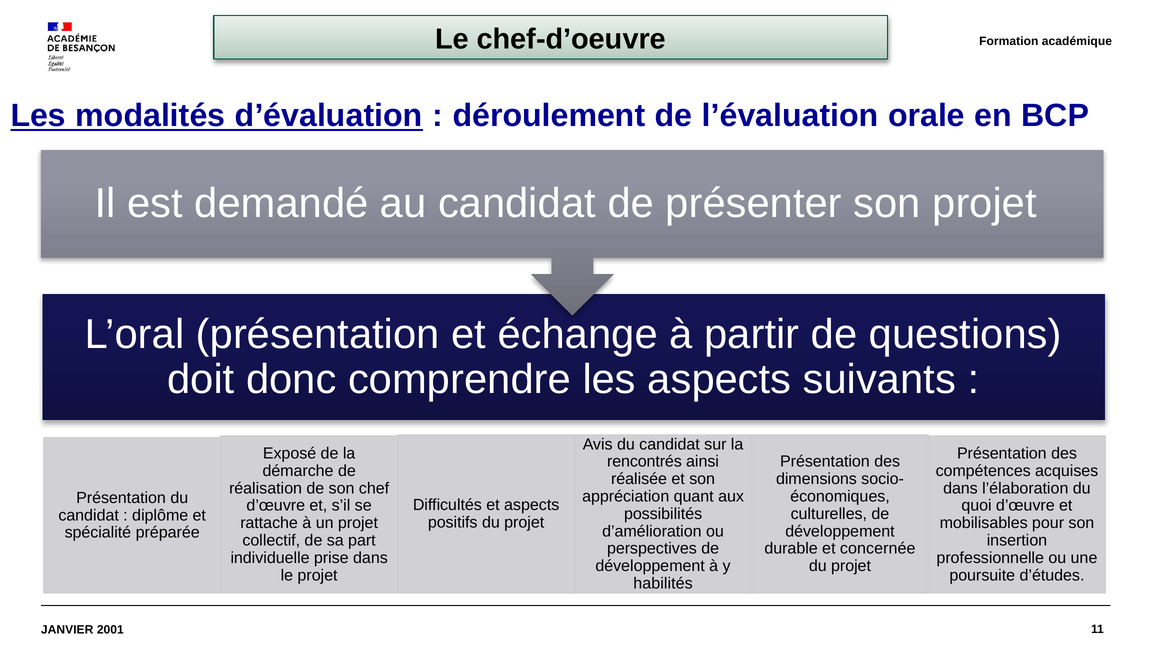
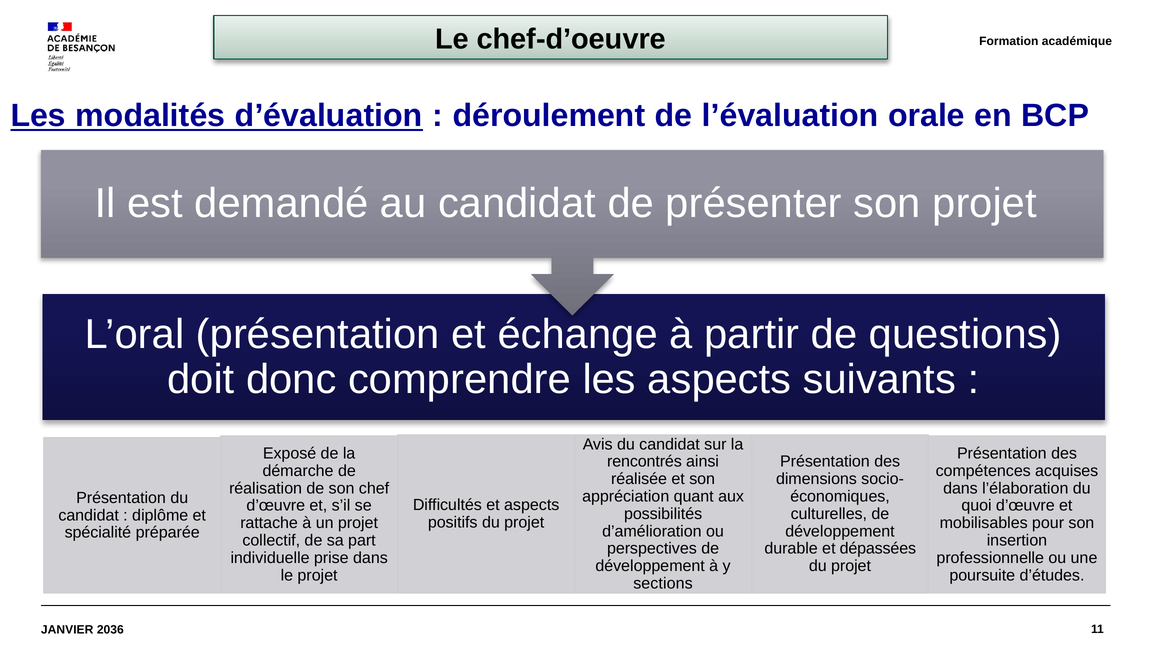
concernée: concernée -> dépassées (878, 548)
habilités: habilités -> sections (663, 583)
2001: 2001 -> 2036 (110, 629)
